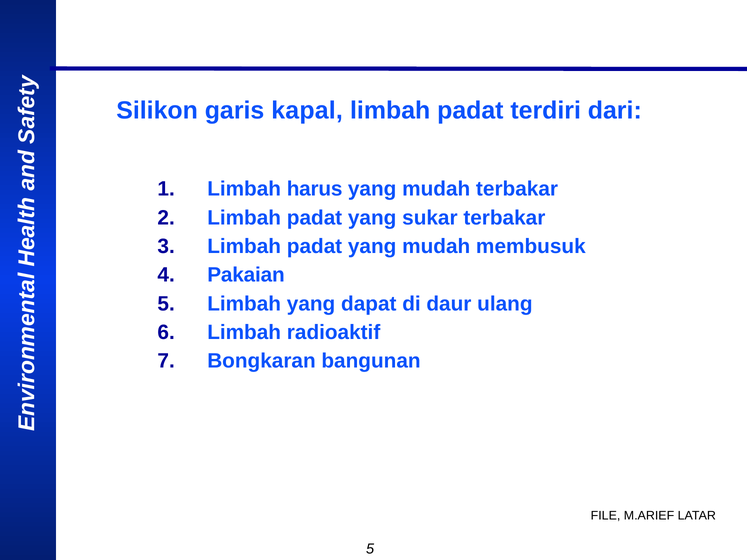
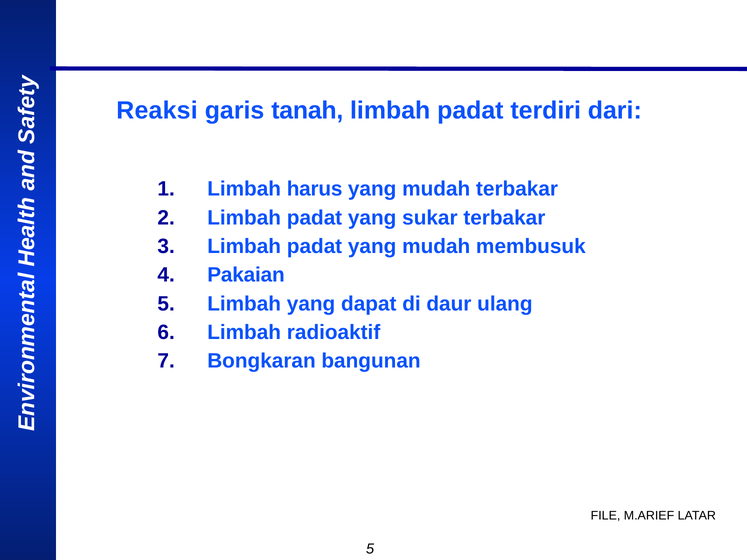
Silikon: Silikon -> Reaksi (157, 110)
kapal: kapal -> tanah (307, 110)
